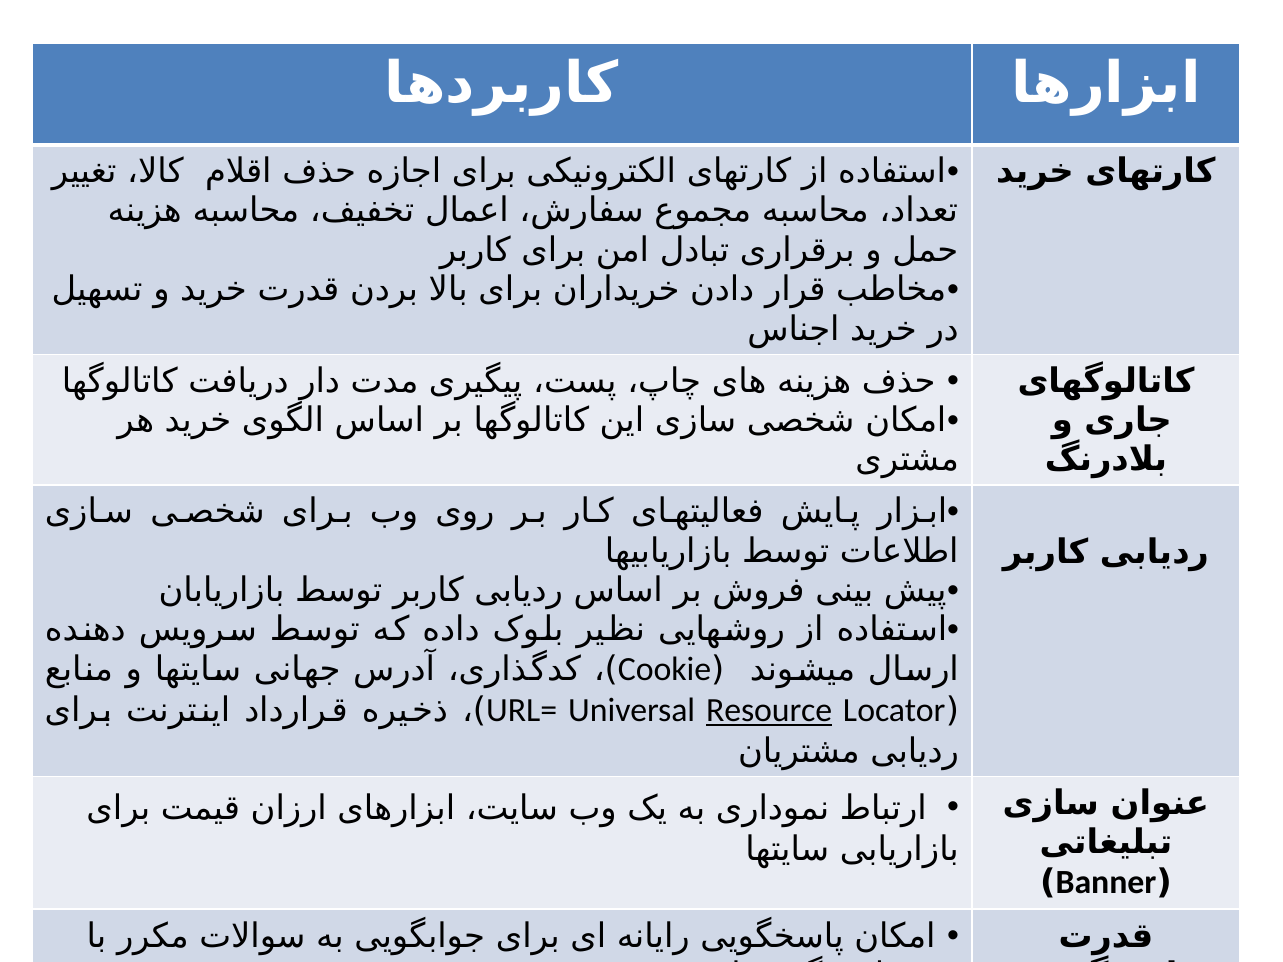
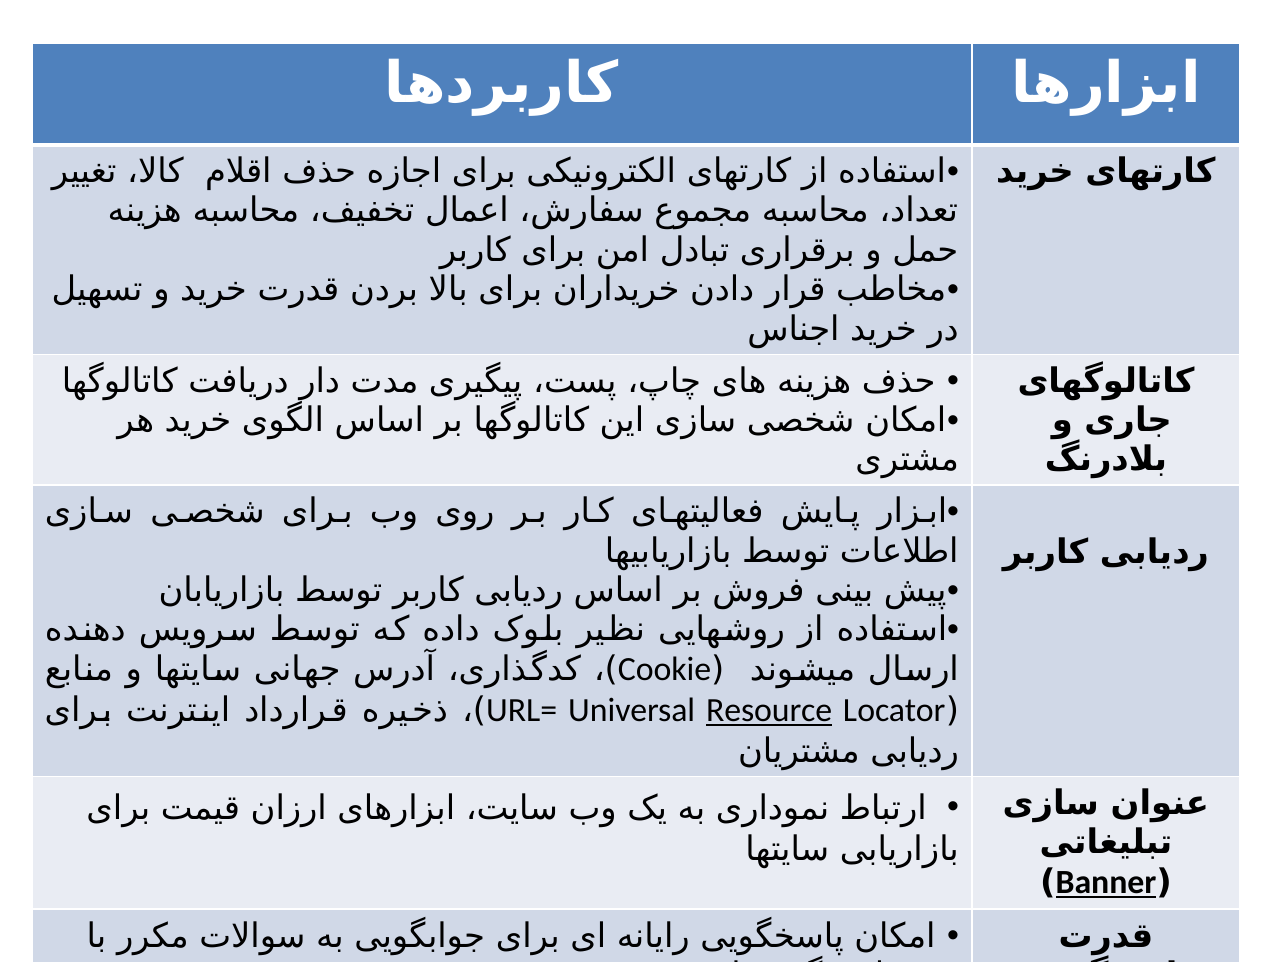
Banner underline: none -> present (1106, 883)
